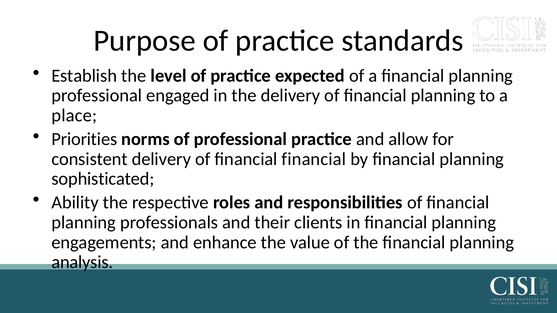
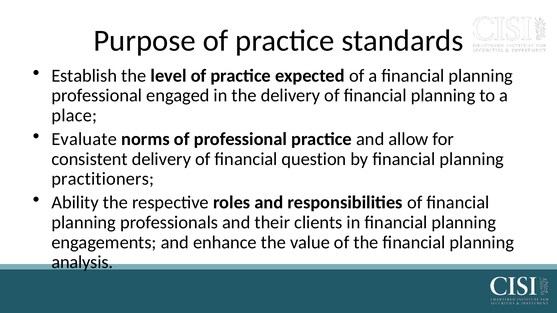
Priorities: Priorities -> Evaluate (84, 139)
financial financial: financial -> question (314, 159)
sophisticated: sophisticated -> practitioners (103, 179)
